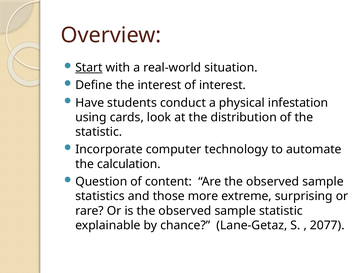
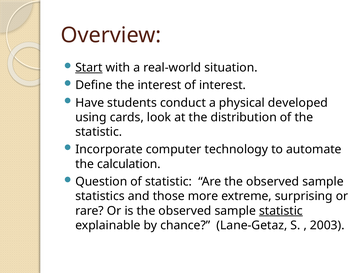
infestation: infestation -> developed (298, 103)
of content: content -> statistic (169, 182)
statistic underline: none -> present (281, 211)
2077: 2077 -> 2003 (327, 225)
